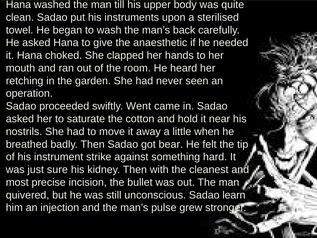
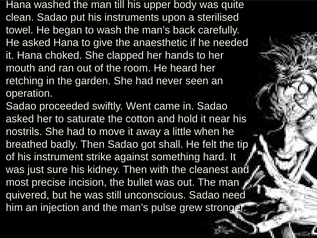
bear: bear -> shall (171, 144)
learn: learn -> need (234, 195)
